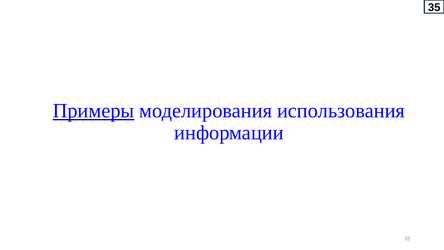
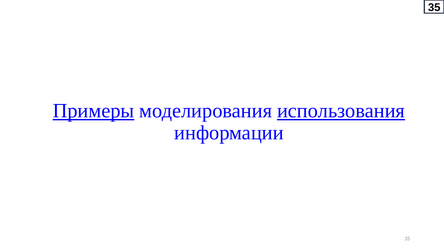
использования underline: none -> present (341, 111)
